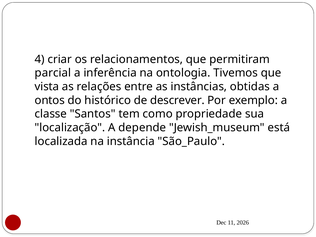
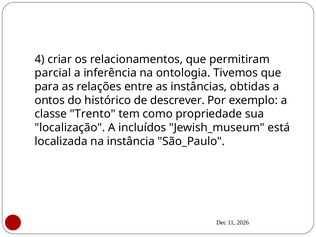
vista: vista -> para (47, 87)
Santos: Santos -> Trento (93, 114)
depende: depende -> incluídos (142, 128)
